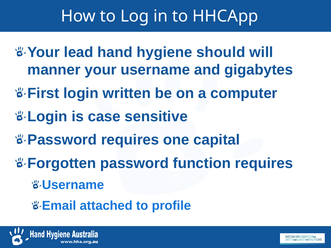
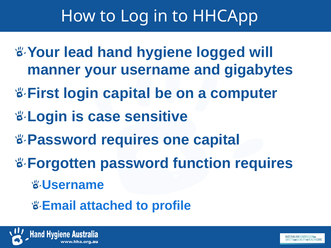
should: should -> logged (221, 52)
login written: written -> capital (127, 93)
